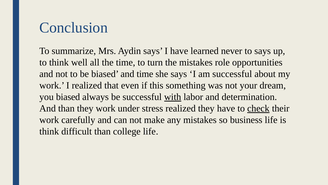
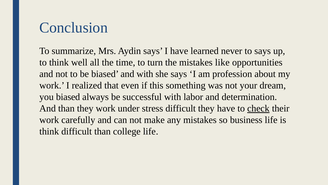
role: role -> like (222, 62)
and time: time -> with (145, 74)
am successful: successful -> profession (232, 74)
with underline: present -> none (173, 97)
stress realized: realized -> difficult (181, 108)
